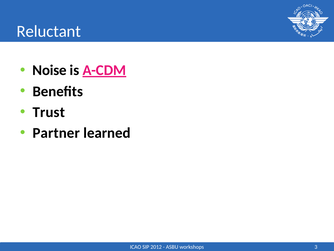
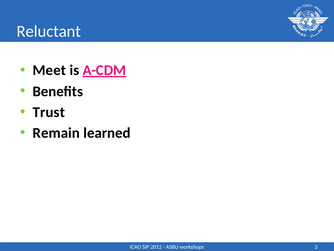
Noise: Noise -> Meet (49, 70)
Partner: Partner -> Remain (56, 133)
